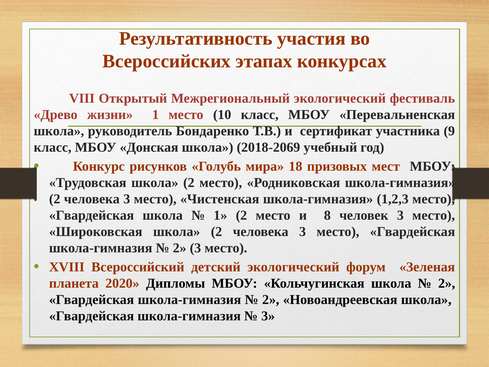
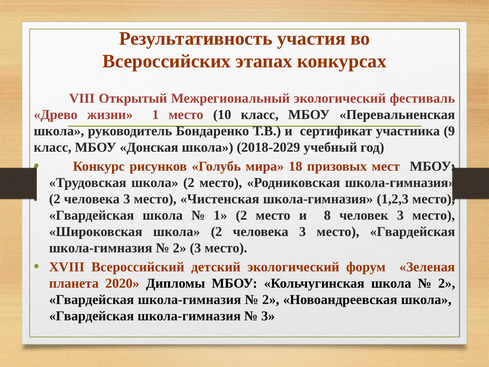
2018-2069: 2018-2069 -> 2018-2029 (268, 147)
